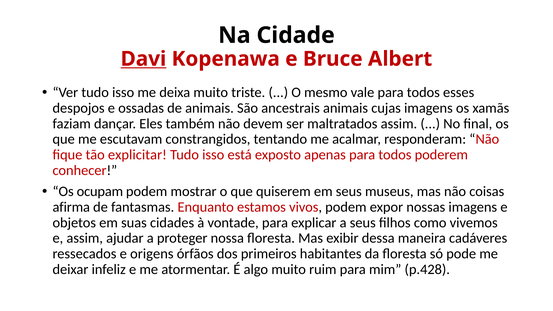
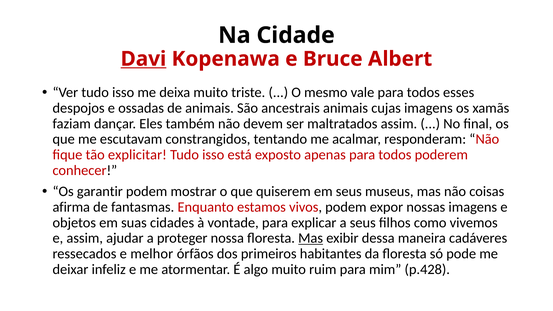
ocupam: ocupam -> garantir (100, 192)
Mas underline: none -> present (311, 238)
origens: origens -> melhor (152, 254)
